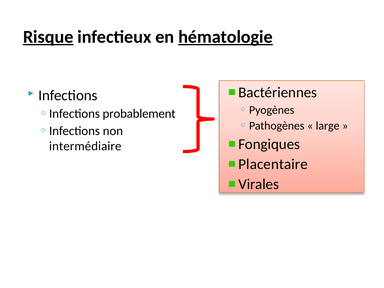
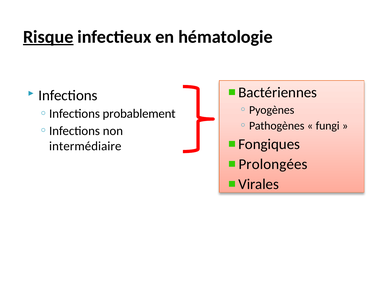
hématologie underline: present -> none (226, 37)
large: large -> fungi (328, 126)
Placentaire: Placentaire -> Prolongées (273, 164)
